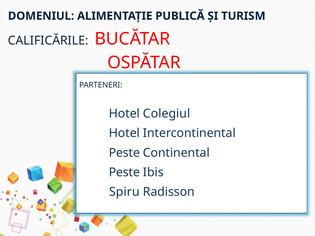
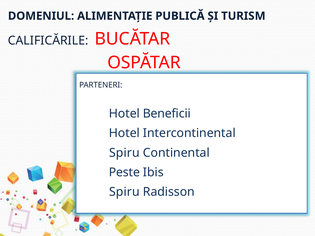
Colegiul: Colegiul -> Beneficii (167, 114)
Peste: Peste -> Spiru (124, 153)
